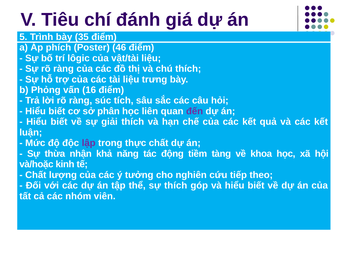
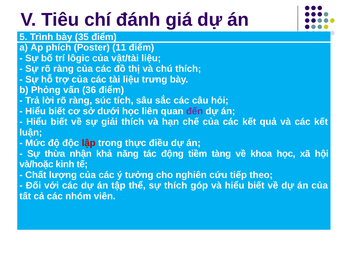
46: 46 -> 11 (119, 47)
16: 16 -> 36 (89, 90)
phân: phân -> dưới (108, 111)
lập colour: purple -> red (89, 143)
thực chất: chất -> điều (159, 143)
